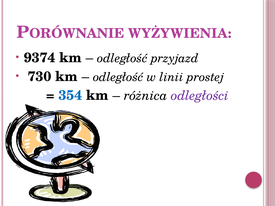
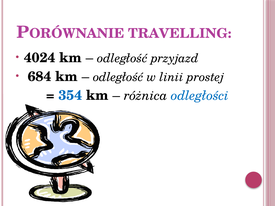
WYŻYWIENIA: WYŻYWIENIA -> TRAVELLING (180, 33)
9374: 9374 -> 4024 (40, 58)
730: 730 -> 684 (39, 77)
odległości colour: purple -> blue (200, 96)
